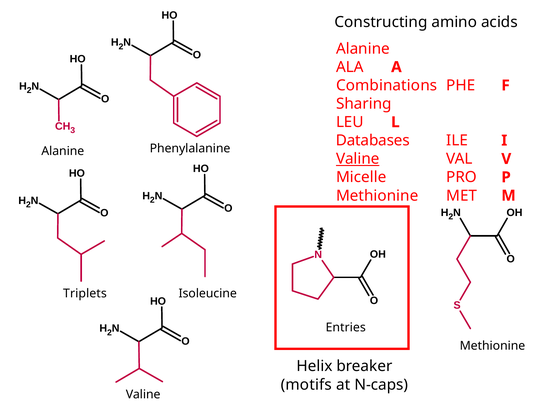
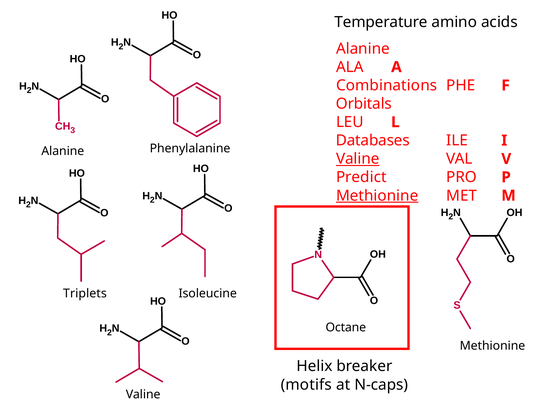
Constructing: Constructing -> Temperature (381, 22)
Sharing: Sharing -> Orbitals (364, 104)
Micelle: Micelle -> Predict (361, 177)
Methionine underline: none -> present (377, 196)
Entries: Entries -> Octane (346, 328)
